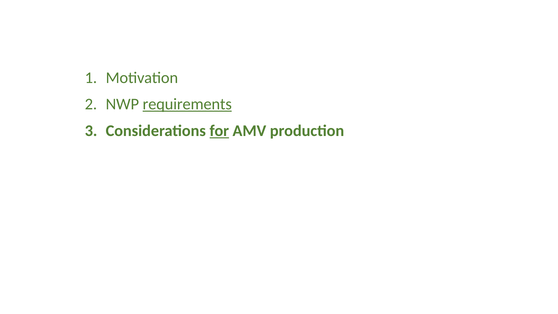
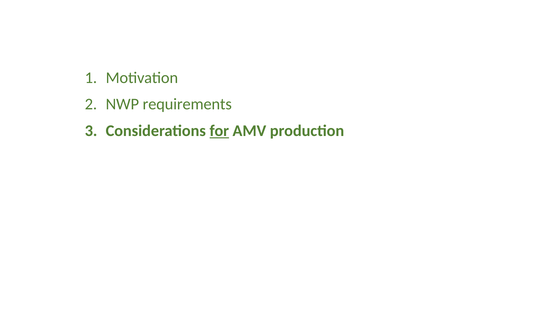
requirements underline: present -> none (187, 104)
